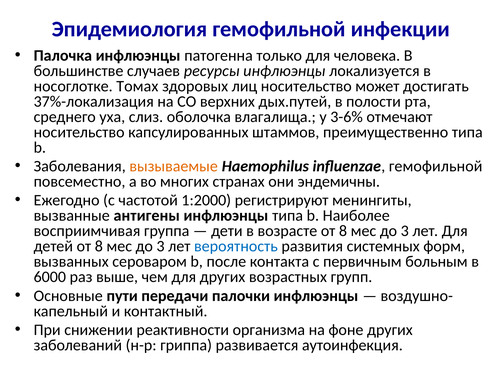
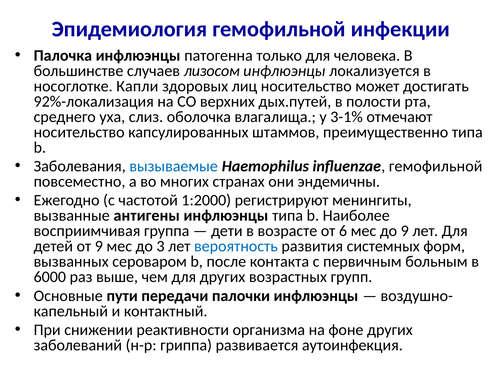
ресурсы: ресурсы -> лизосом (212, 71)
Томах: Томах -> Капли (137, 86)
37%-локализация: 37%-локализация -> 92%-локализация (94, 101)
3-6%: 3-6% -> 3-1% (347, 117)
вызываемые colour: orange -> blue (174, 166)
возрасте от 8: 8 -> 6 (343, 231)
3: 3 -> 9 (405, 231)
детей от 8: 8 -> 9 (99, 246)
